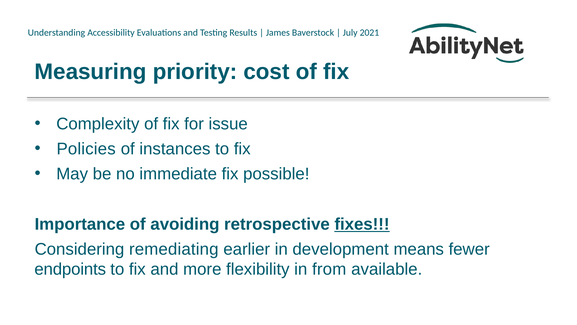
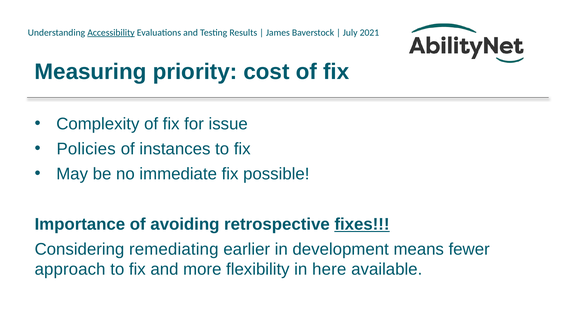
Accessibility underline: none -> present (111, 33)
endpoints: endpoints -> approach (70, 269)
from: from -> here (329, 269)
